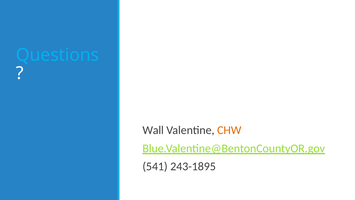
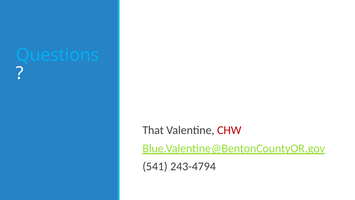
Wall: Wall -> That (153, 130)
CHW colour: orange -> red (229, 130)
243-1895: 243-1895 -> 243-4794 (193, 166)
